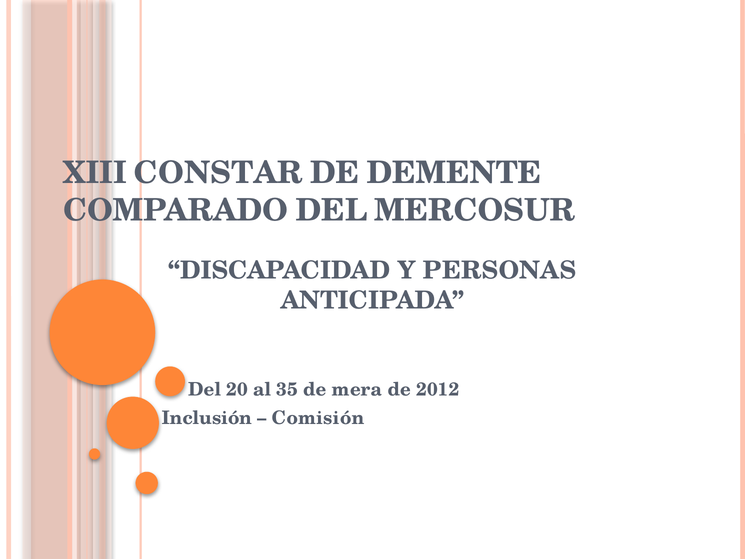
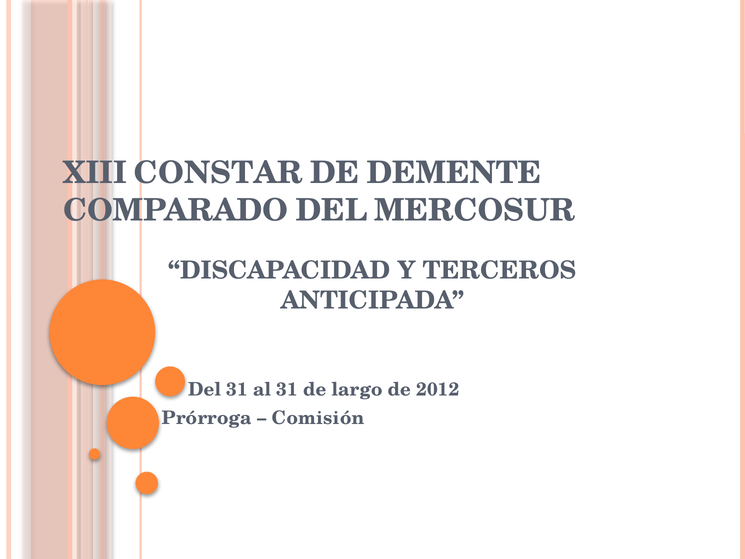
PERSONAS: PERSONAS -> TERCEROS (500, 271)
Del 20: 20 -> 31 (237, 389)
al 35: 35 -> 31 (287, 389)
mera: mera -> largo (357, 389)
Inclusión: Inclusión -> Prórroga (207, 418)
